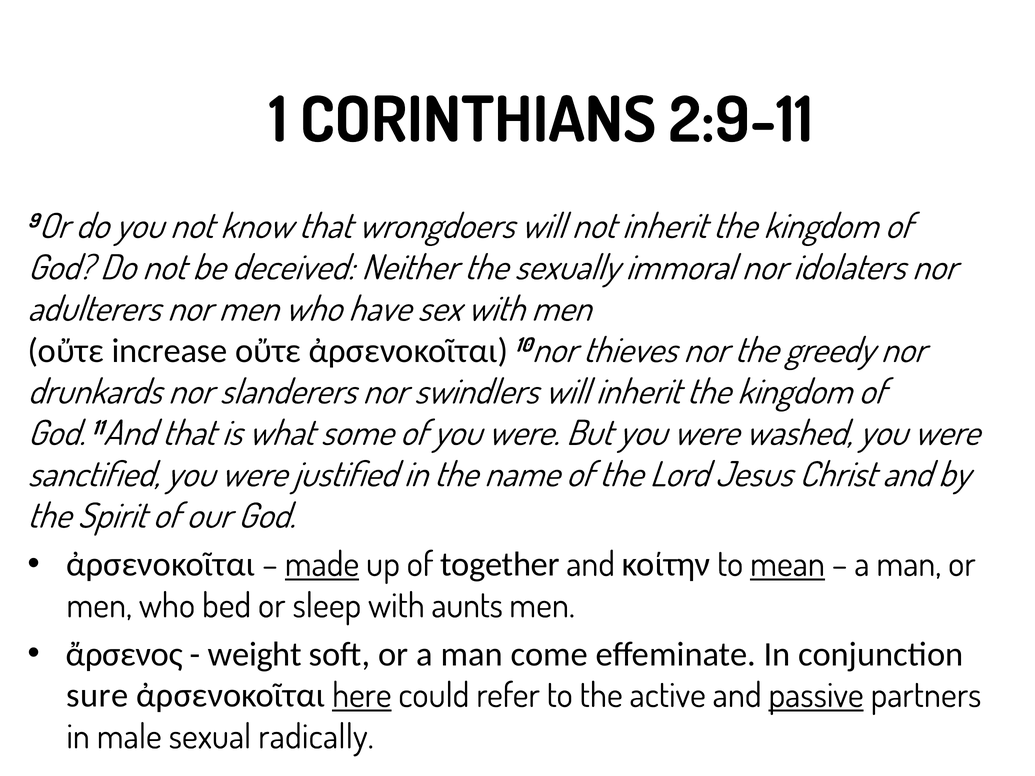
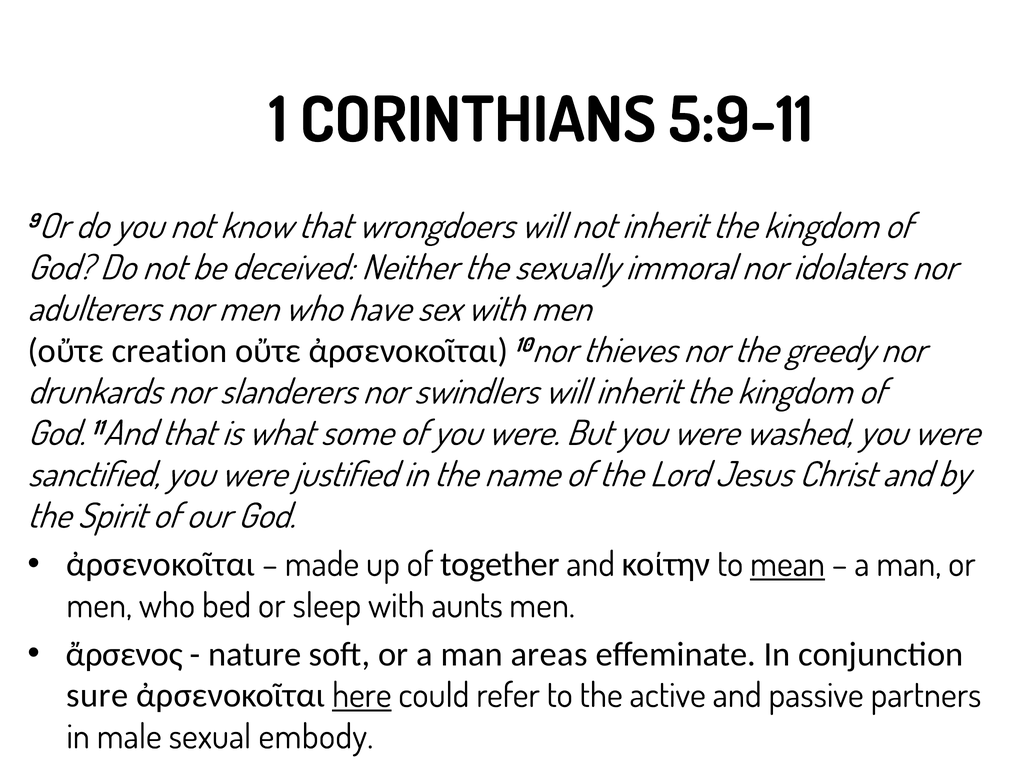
2:9-11: 2:9-11 -> 5:9-11 (741, 121)
increase: increase -> creation (170, 351)
made underline: present -> none (322, 565)
weight: weight -> nature (255, 654)
come: come -> areas (549, 654)
passive underline: present -> none (816, 696)
radically: radically -> embody (316, 737)
